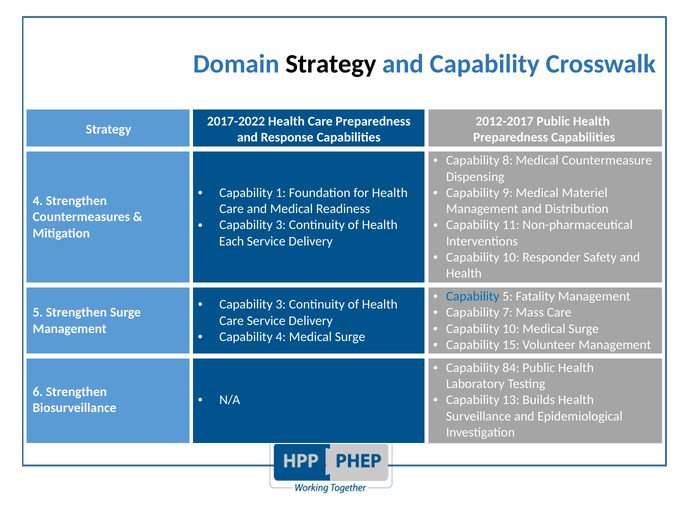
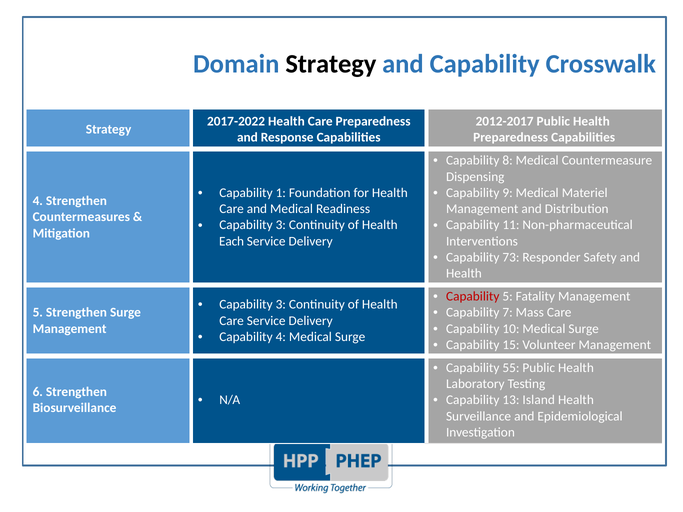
10: 10 -> 73 (511, 258)
Capability colour: blue -> red (473, 297)
84: 84 -> 55 (511, 368)
Builds: Builds -> Island (539, 400)
